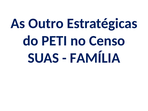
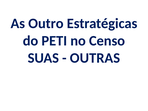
FAMÍLIA: FAMÍLIA -> OUTRAS (95, 58)
